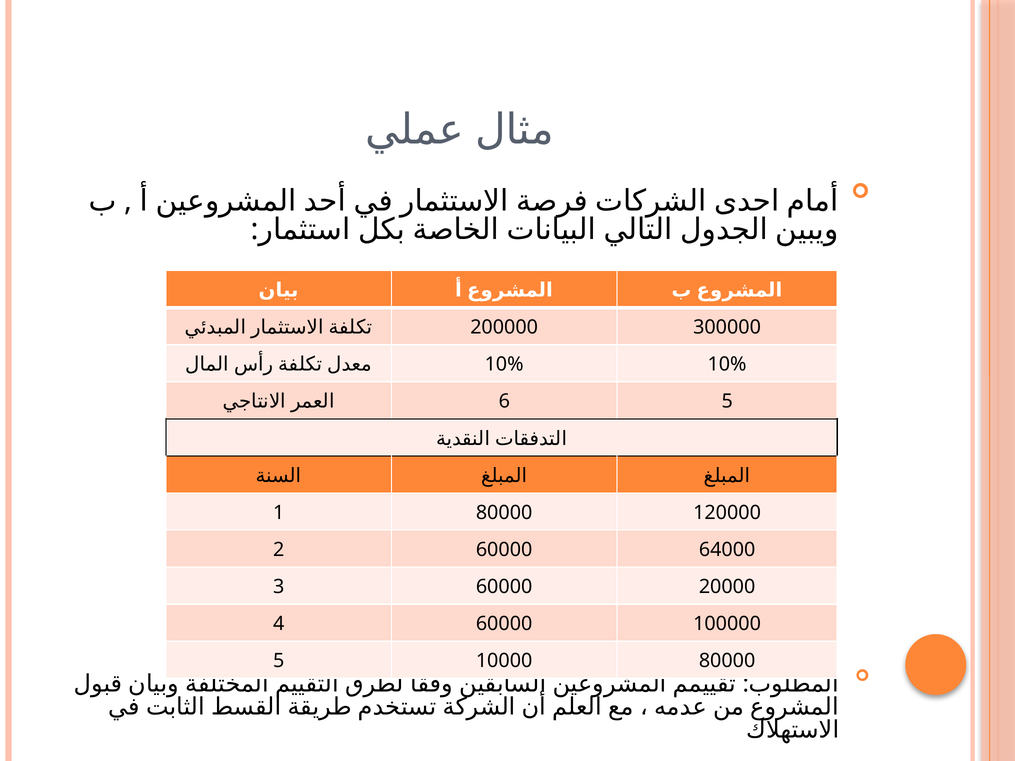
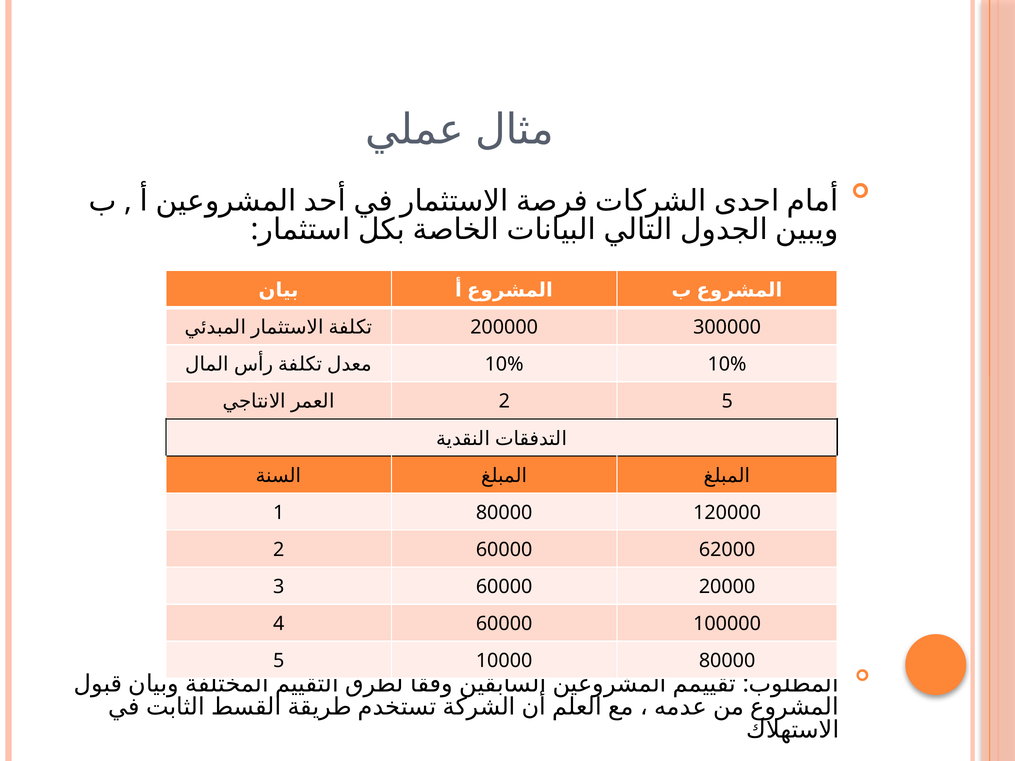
6: 6 -> 2 (504, 402)
64000: 64000 -> 62000 (727, 550)
